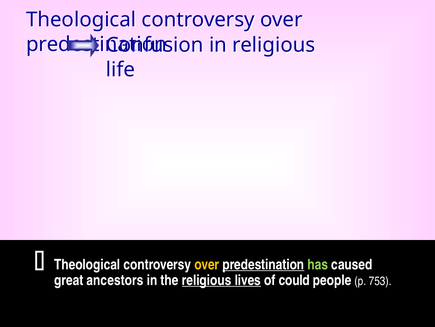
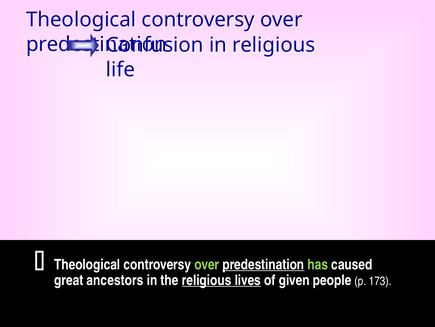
over colour: yellow -> light green (207, 264)
could: could -> given (294, 280)
753: 753 -> 173 (380, 281)
